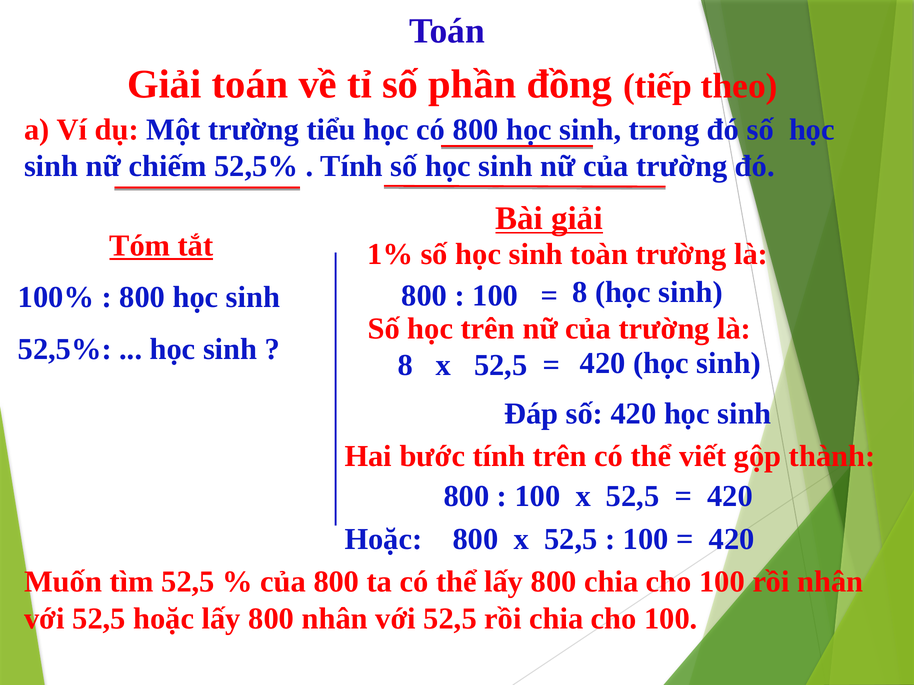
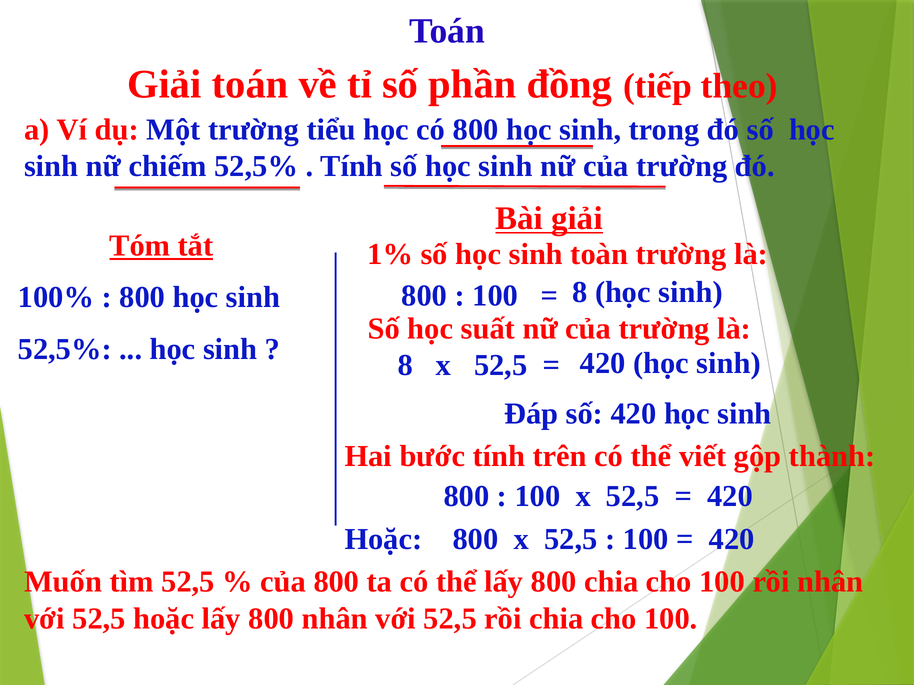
học trên: trên -> suất (488, 329)
